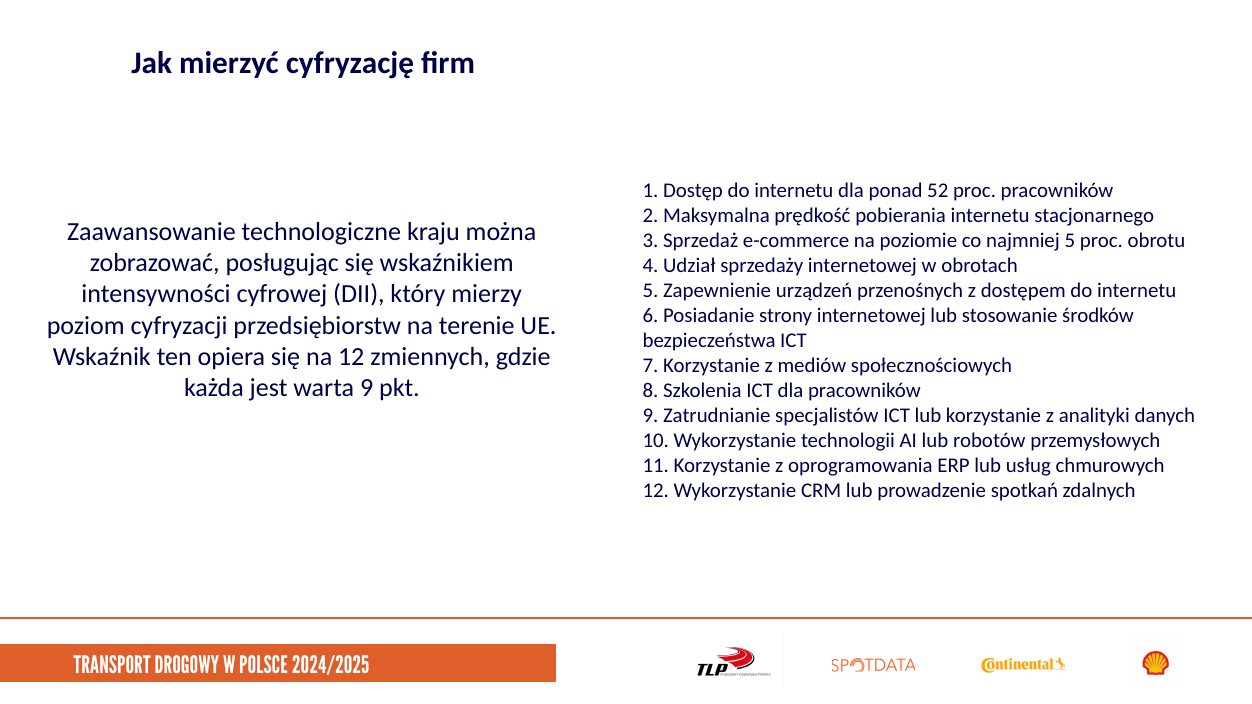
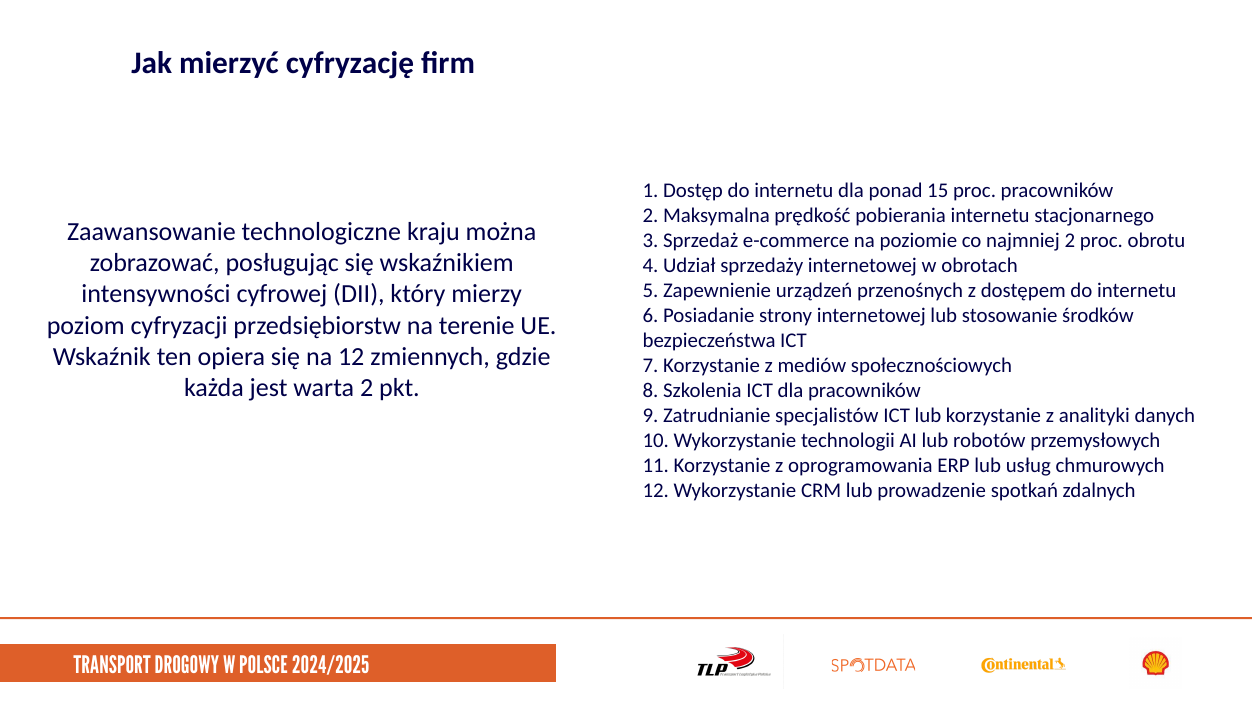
52: 52 -> 15 (938, 190)
najmniej 5: 5 -> 2 (1070, 240)
warta 9: 9 -> 2 (367, 388)
